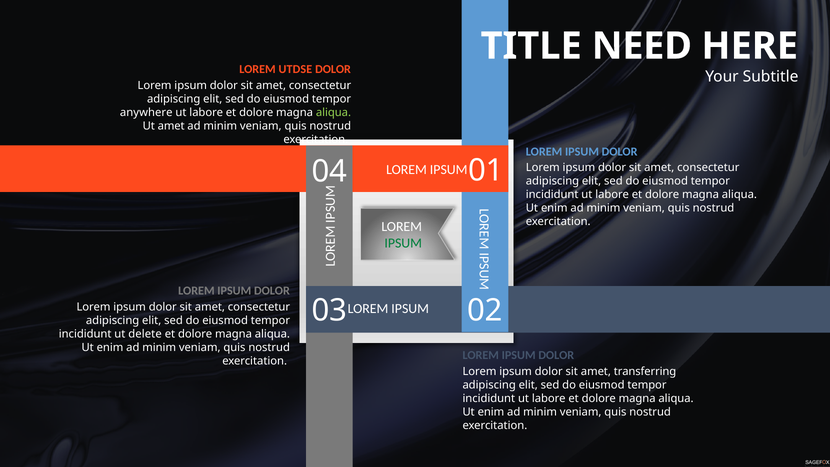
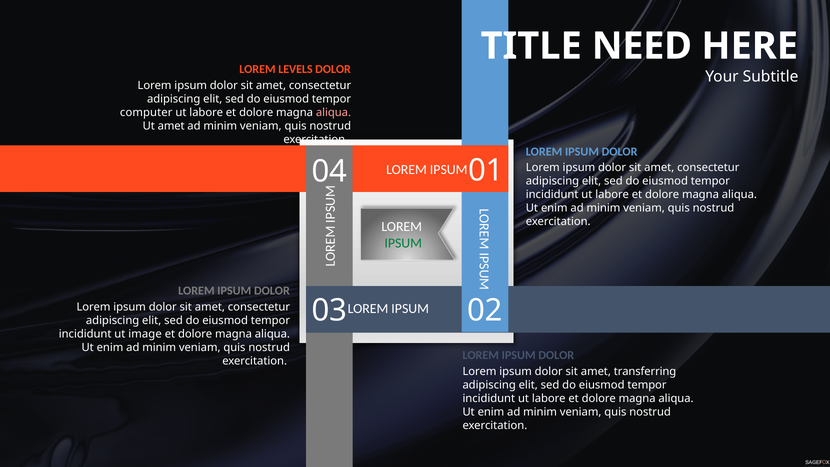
UTDSE: UTDSE -> LEVELS (295, 69)
anywhere: anywhere -> computer (146, 113)
aliqua colour: light green -> pink (333, 113)
delete: delete -> image (145, 334)
